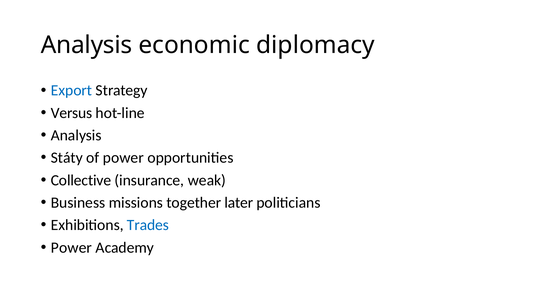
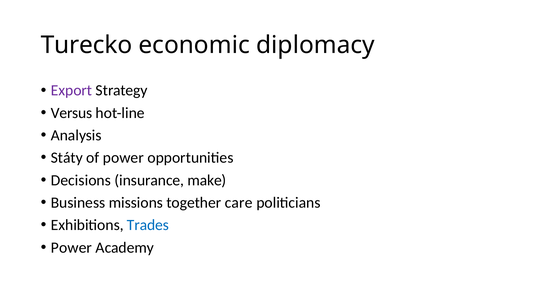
Analysis: Analysis -> Turecko (86, 45)
Export colour: blue -> purple (71, 90)
Collective: Collective -> Decisions (81, 180)
weak: weak -> make (207, 180)
later: later -> care (239, 203)
